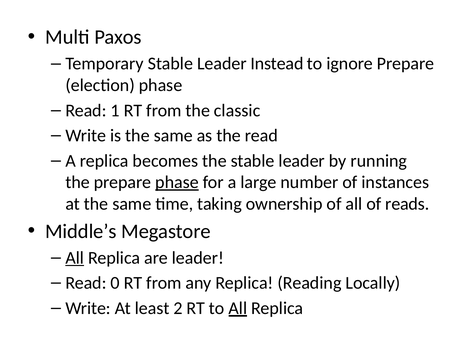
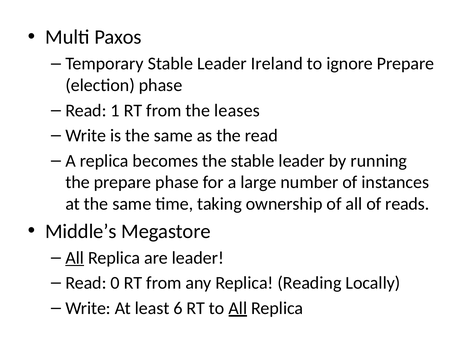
Instead: Instead -> Ireland (277, 64)
classic: classic -> leases (237, 110)
phase underline: present -> none (177, 182)
2: 2 -> 6 (178, 308)
